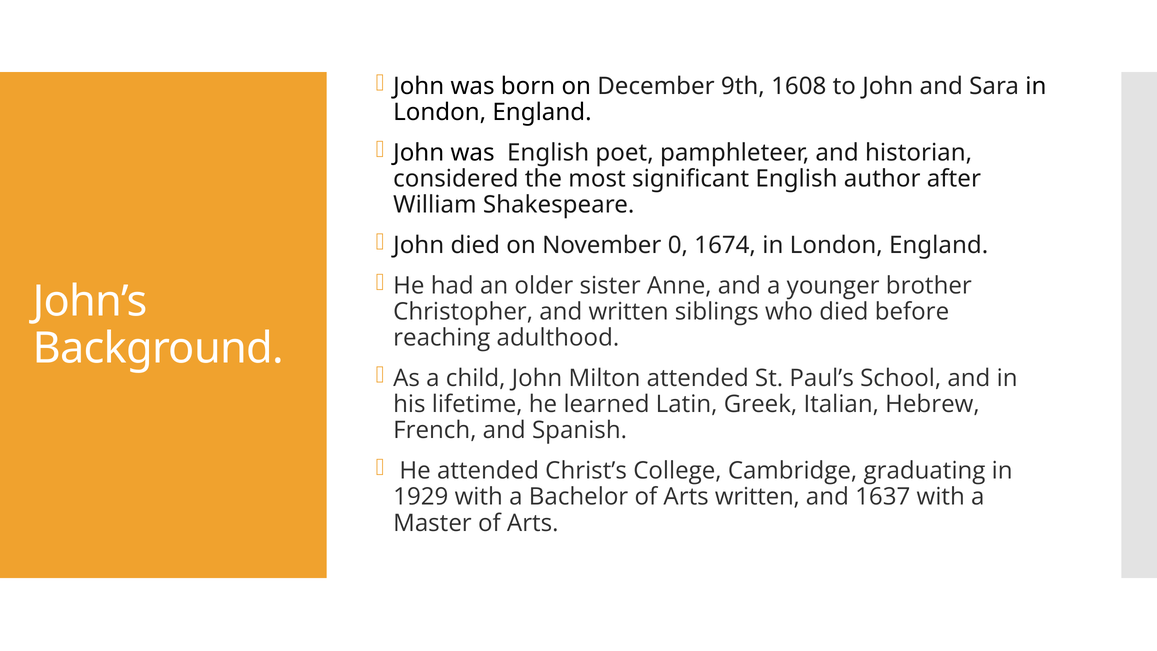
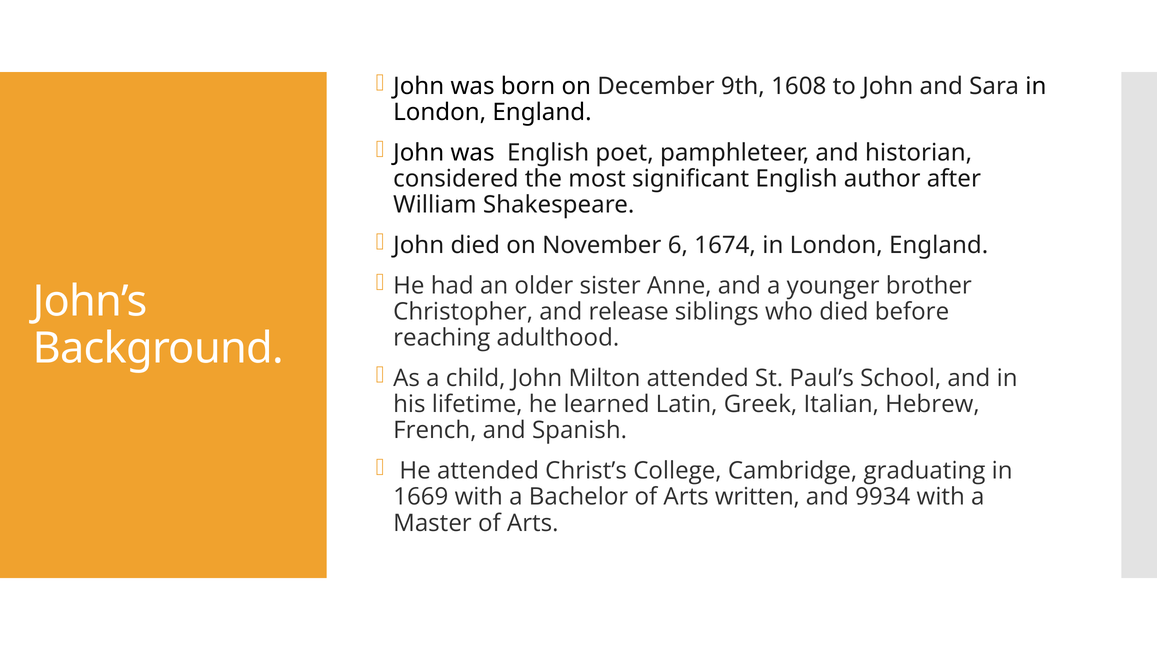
0: 0 -> 6 (678, 245)
and written: written -> release (629, 312)
1929: 1929 -> 1669 (421, 497)
1637: 1637 -> 9934 (883, 497)
